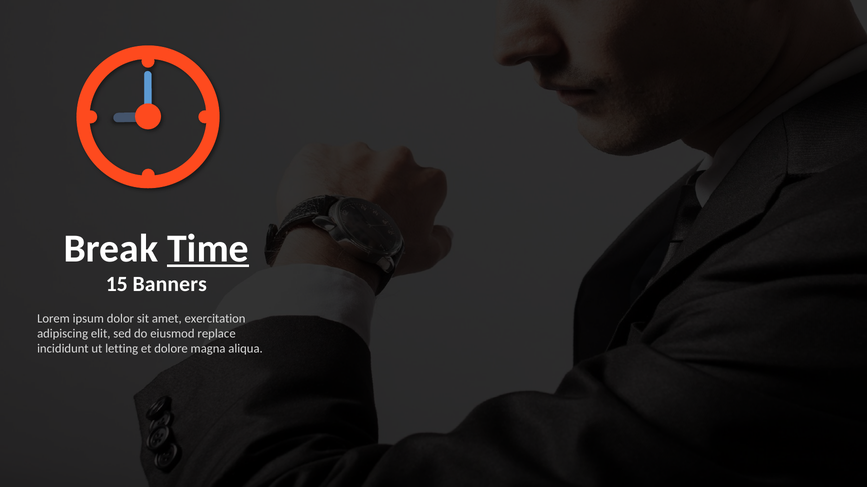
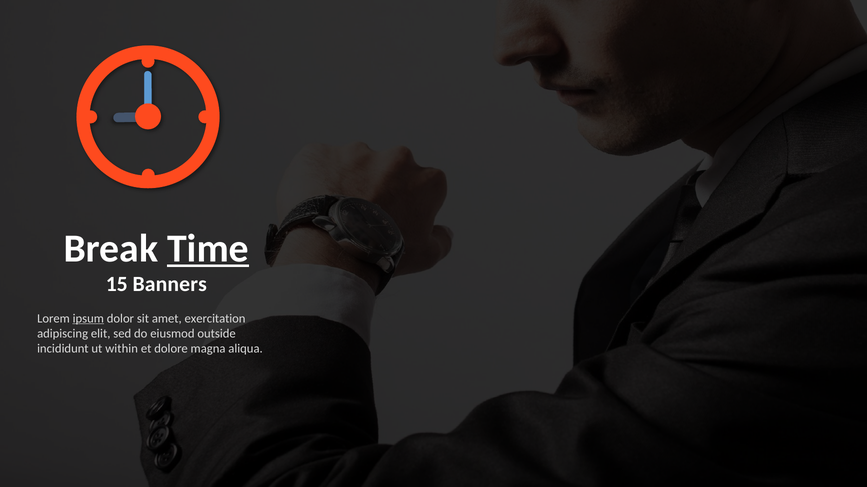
ipsum underline: none -> present (88, 319)
replace: replace -> outside (217, 334)
letting: letting -> within (122, 349)
